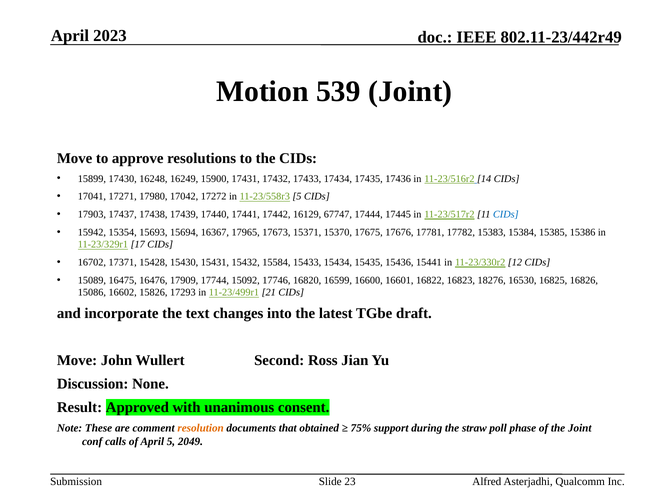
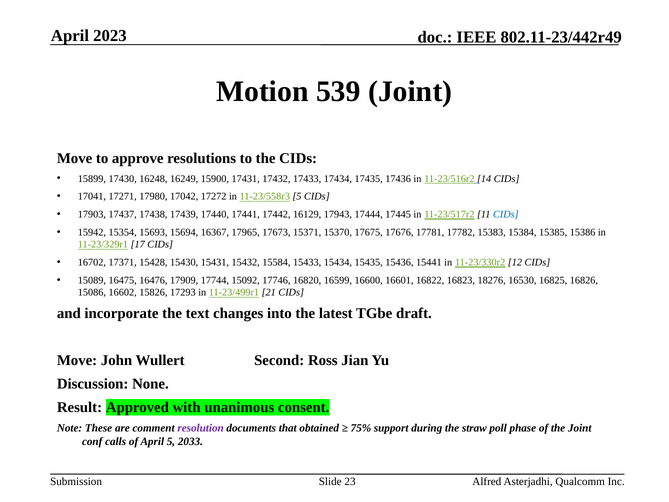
67747: 67747 -> 17943 (338, 214)
resolution colour: orange -> purple (201, 428)
2049: 2049 -> 2033 (190, 441)
